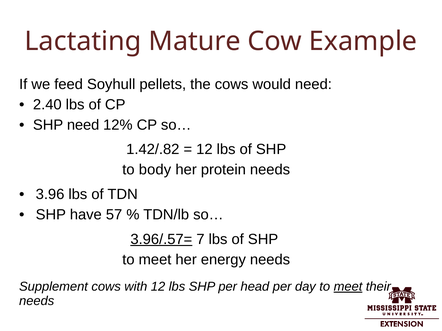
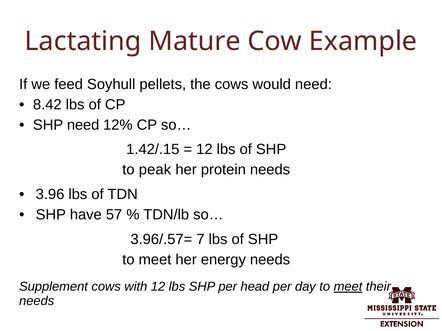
2.40: 2.40 -> 8.42 (47, 105)
1.42/.82: 1.42/.82 -> 1.42/.15 (153, 150)
body: body -> peak (155, 170)
3.96/.57= underline: present -> none (161, 240)
